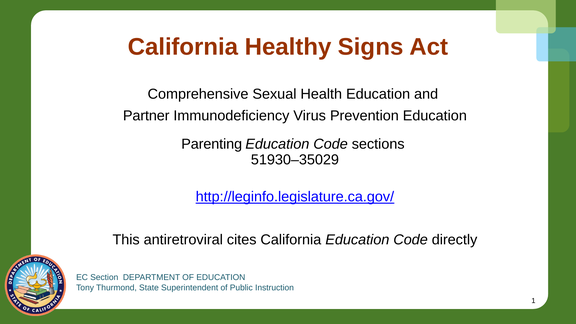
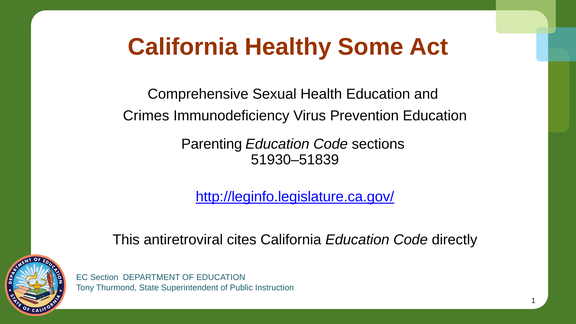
Signs: Signs -> Some (371, 47)
Partner: Partner -> Crimes (146, 116)
51930–35029: 51930–35029 -> 51930–51839 (295, 160)
